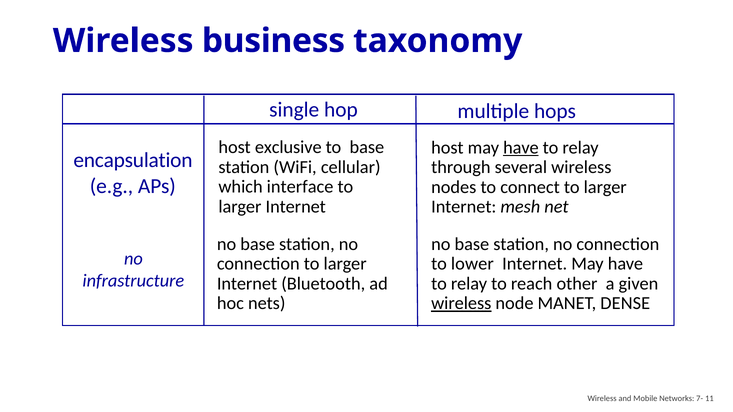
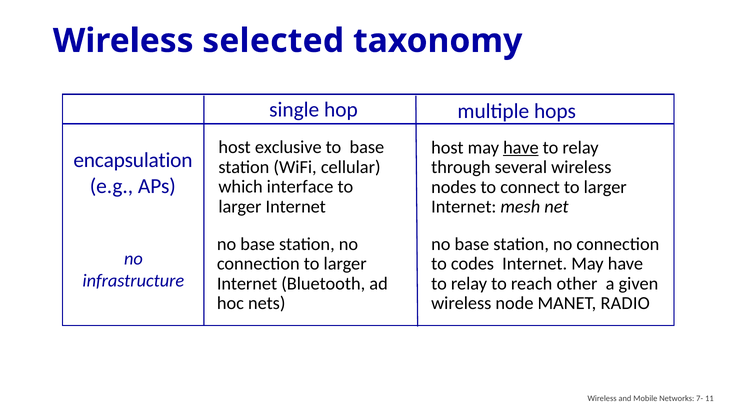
business: business -> selected (273, 41)
lower: lower -> codes (472, 264)
wireless underline: present -> none (461, 304)
DENSE: DENSE -> RADIO (625, 304)
